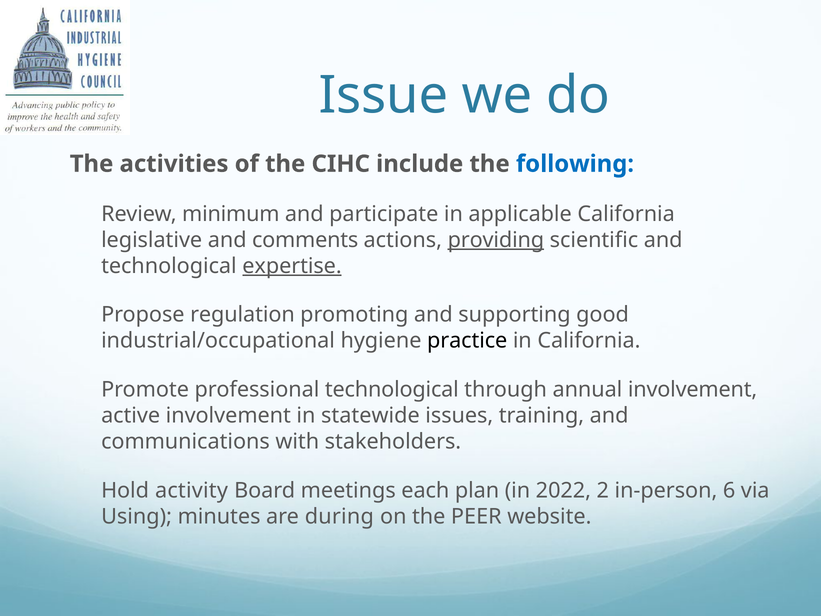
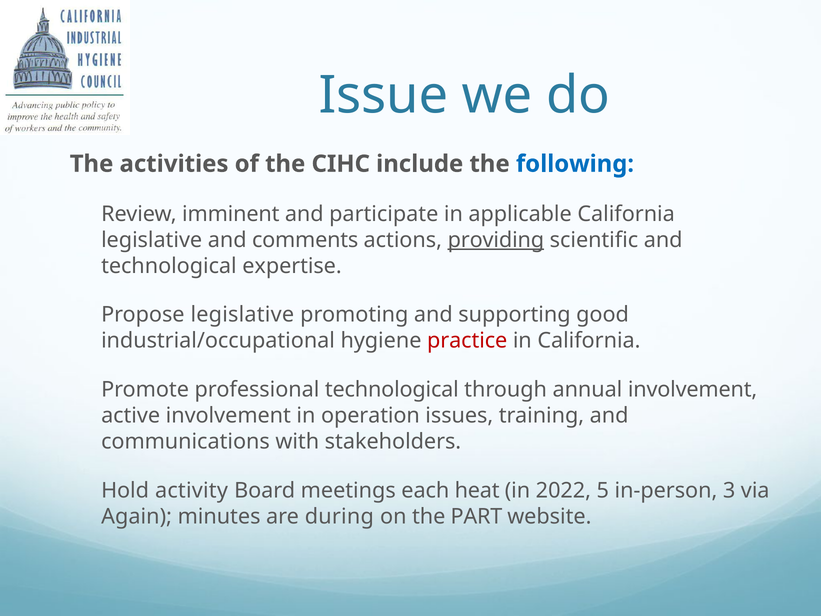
minimum: minimum -> imminent (231, 214)
expertise underline: present -> none (292, 266)
Propose regulation: regulation -> legislative (242, 315)
practice colour: black -> red (467, 341)
statewide: statewide -> operation (370, 415)
plan: plan -> heat (477, 490)
2: 2 -> 5 (603, 490)
6: 6 -> 3 (729, 490)
Using: Using -> Again (137, 516)
PEER: PEER -> PART (476, 516)
